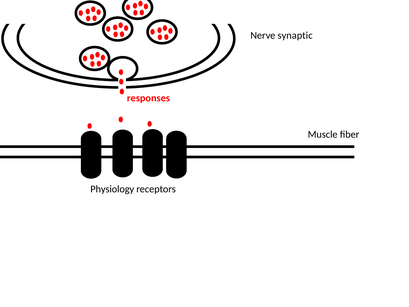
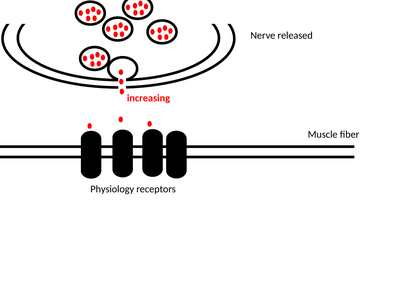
synaptic: synaptic -> released (295, 36)
responses: responses -> increasing (148, 98)
